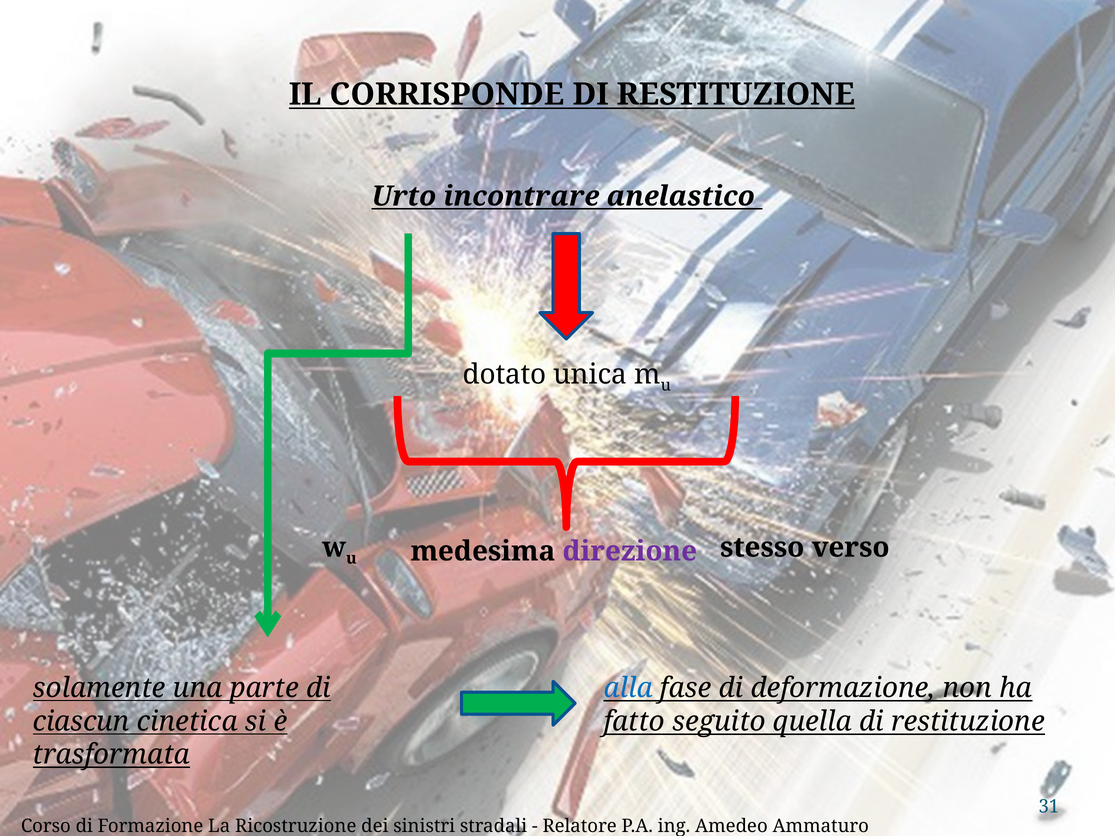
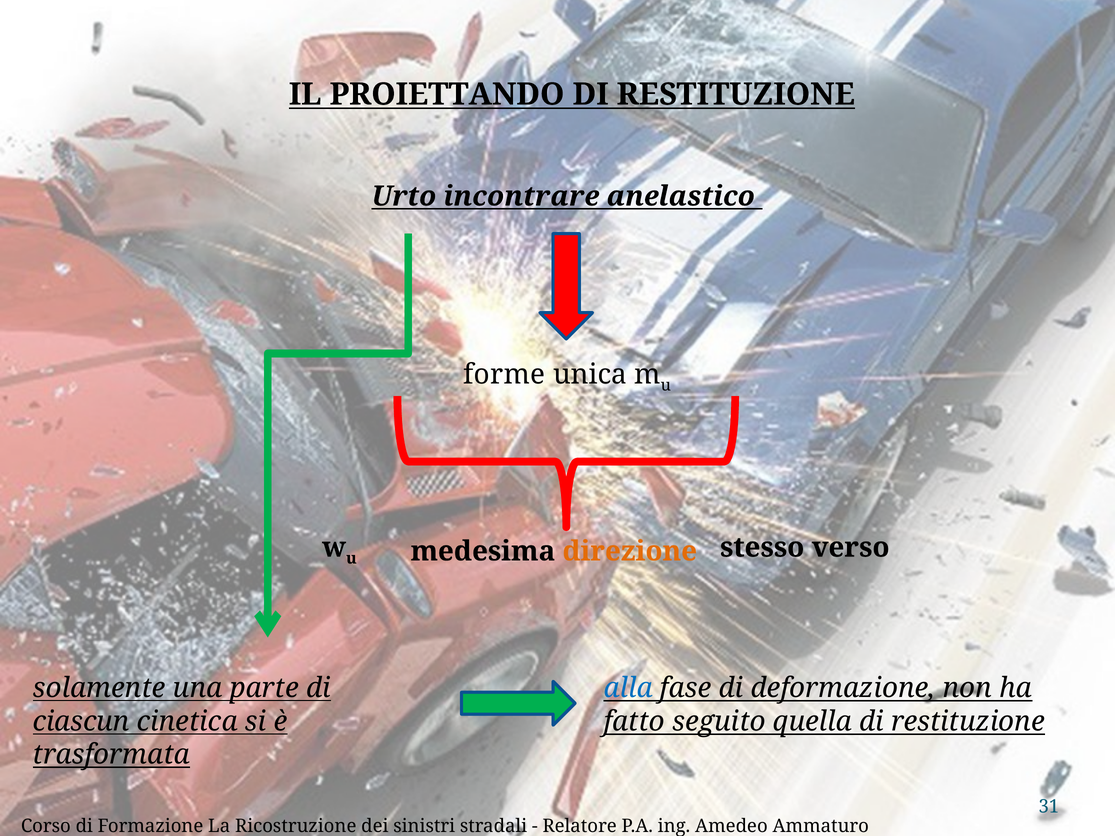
CORRISPONDE: CORRISPONDE -> PROIETTANDO (447, 94)
dotato: dotato -> forme (504, 375)
direzione colour: purple -> orange (630, 551)
